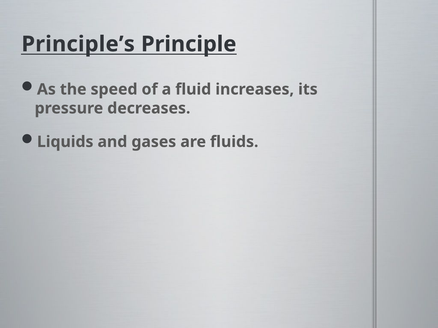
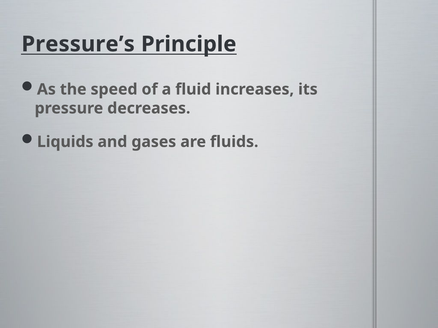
Principle’s: Principle’s -> Pressure’s (78, 44)
